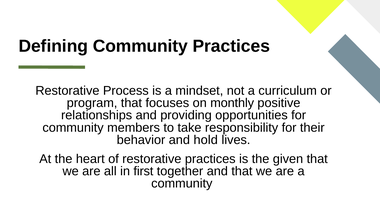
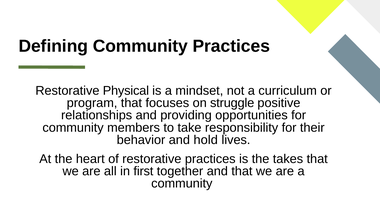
Process: Process -> Physical (126, 91)
monthly: monthly -> struggle (232, 103)
given: given -> takes (288, 159)
